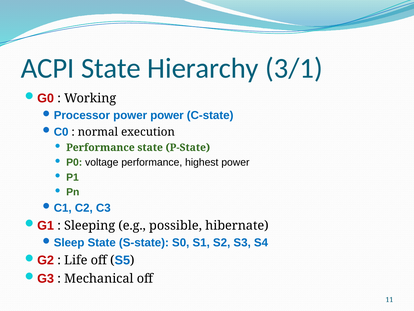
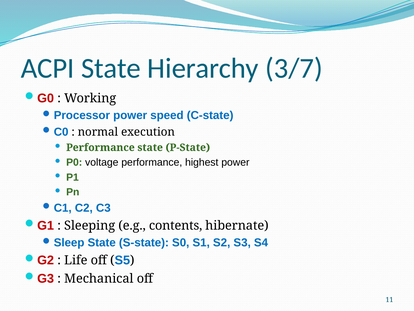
3/1: 3/1 -> 3/7 (294, 68)
power power: power -> speed (167, 115)
possible: possible -> contents (176, 225)
